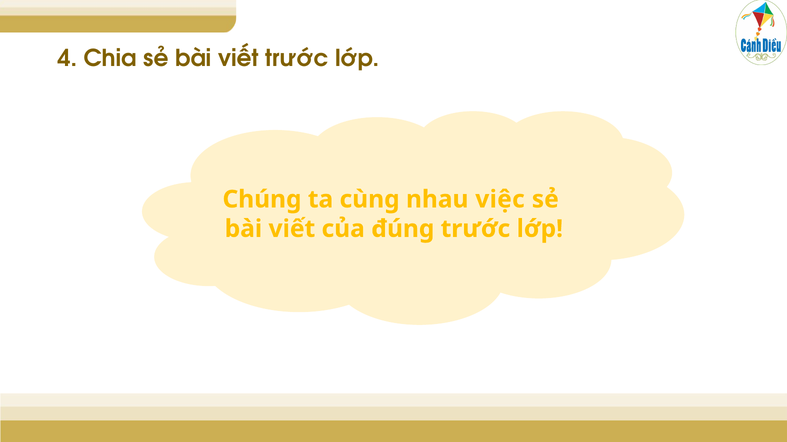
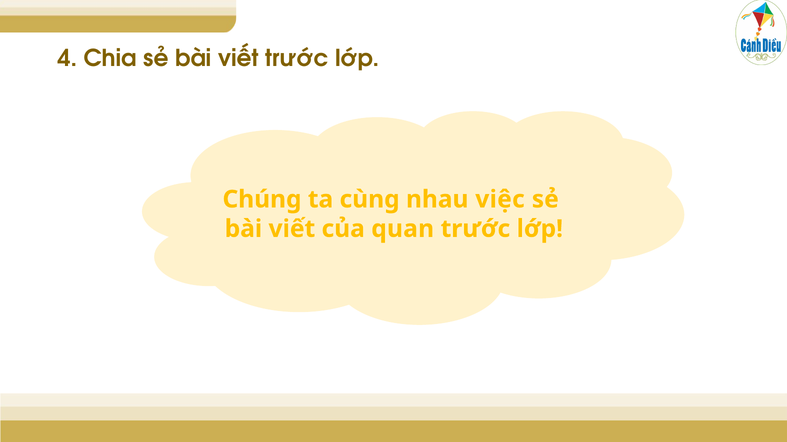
đúng: đúng -> quan (403, 229)
